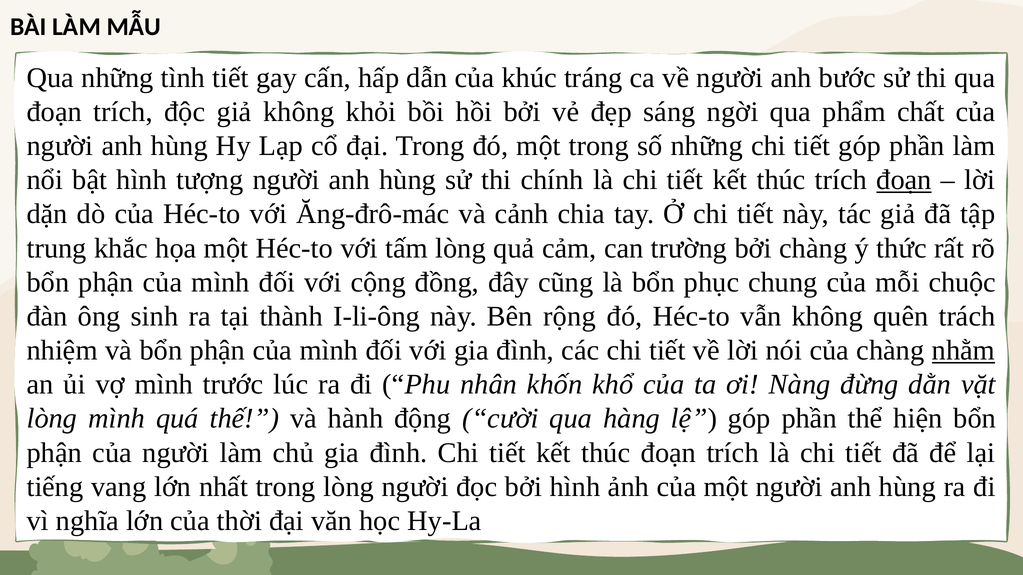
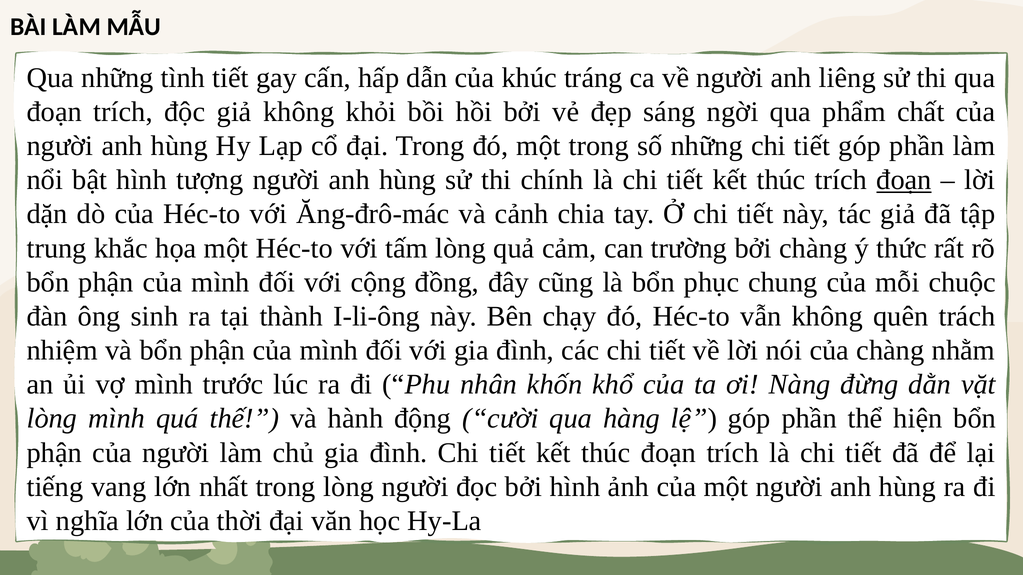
bước: bước -> liêng (847, 78)
rộng: rộng -> chạy (570, 317)
nhằm underline: present -> none (963, 351)
